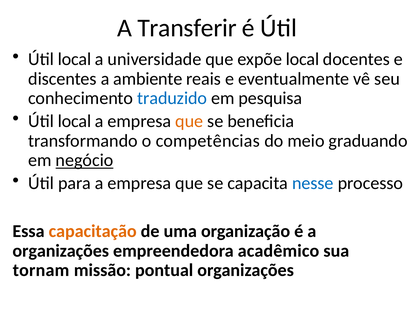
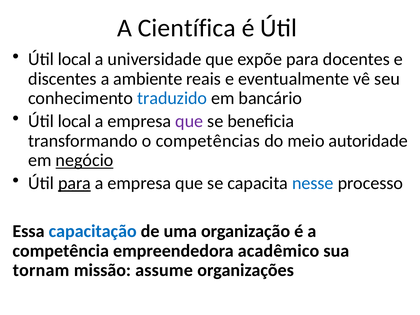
Transferir: Transferir -> Científica (187, 28)
expõe local: local -> para (303, 59)
pesquisa: pesquisa -> bancário (270, 98)
que colour: orange -> purple (189, 121)
graduando: graduando -> autoridade (368, 141)
para underline: none -> present (74, 183)
capacitação colour: orange -> blue (93, 231)
organizações: organizações -> competência (61, 251)
pontual: pontual -> assume (164, 270)
